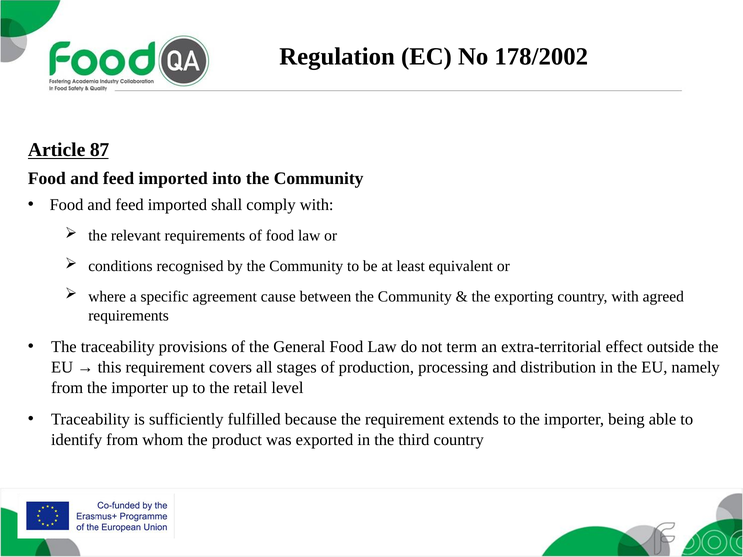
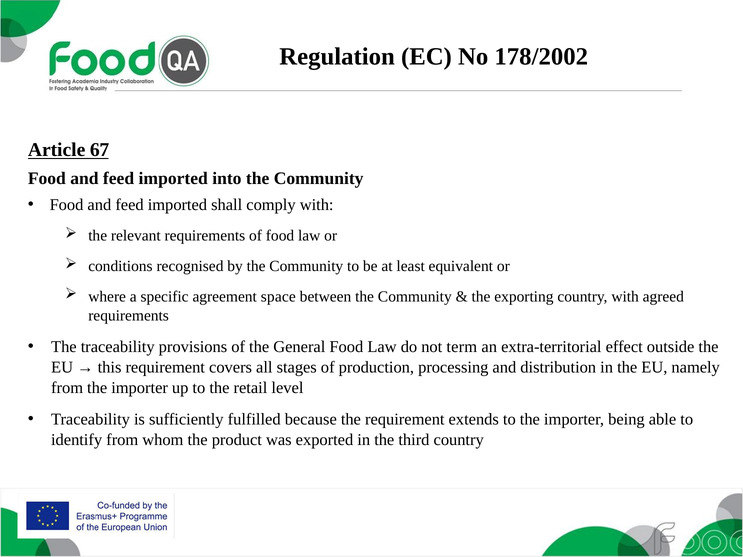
87: 87 -> 67 (100, 150)
cause: cause -> space (278, 297)
